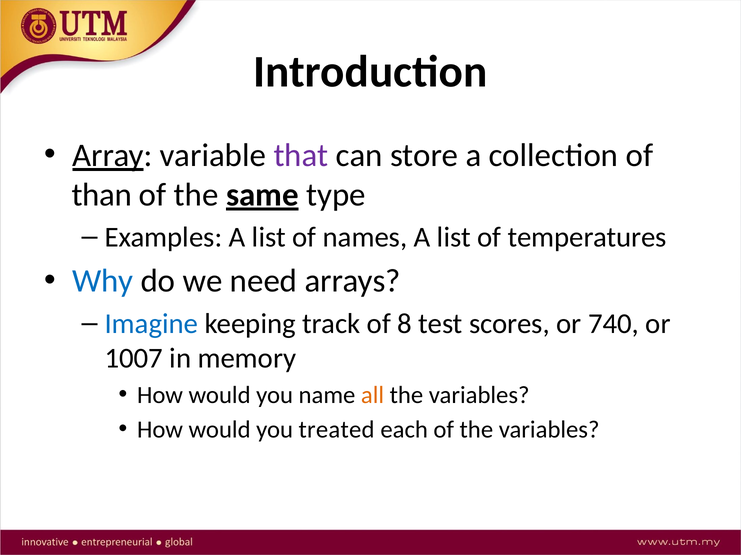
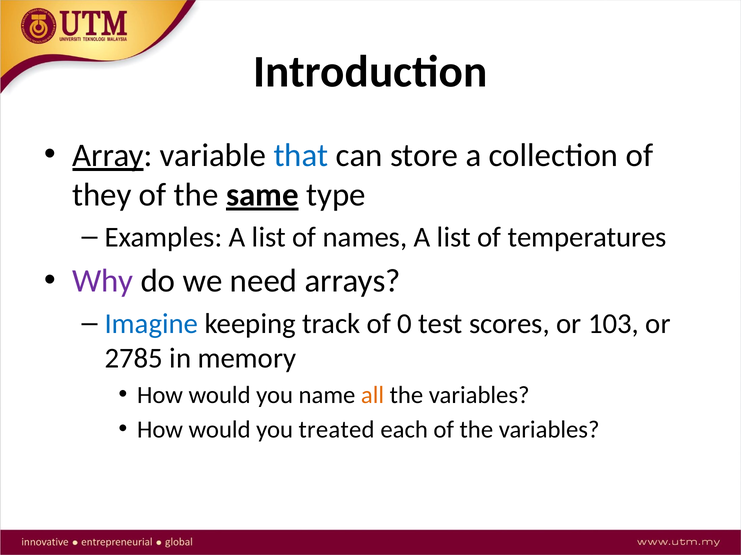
that colour: purple -> blue (301, 155)
than: than -> they (102, 195)
Why colour: blue -> purple (103, 281)
8: 8 -> 0 (405, 324)
740: 740 -> 103 (613, 324)
1007: 1007 -> 2785 (134, 359)
